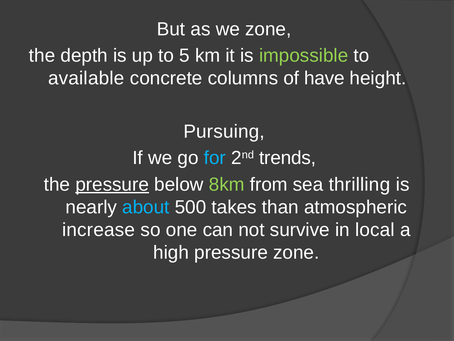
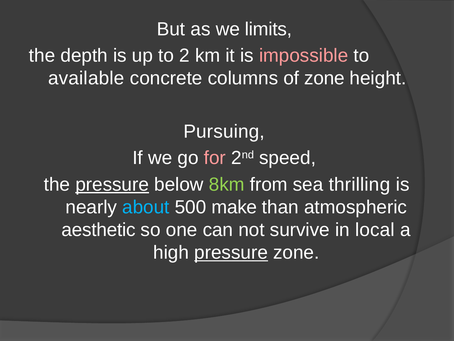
we zone: zone -> limits (268, 29)
5: 5 -> 2 (184, 56)
impossible colour: light green -> pink (304, 56)
of have: have -> zone (324, 78)
for colour: light blue -> pink (215, 158)
trends: trends -> speed (288, 158)
takes: takes -> make (234, 207)
increase: increase -> aesthetic (99, 230)
pressure underline: none -> present (231, 252)
